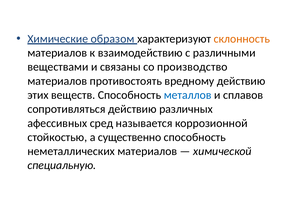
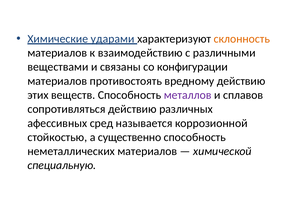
образом: образом -> ударами (113, 39)
производство: производство -> конфигурации (192, 67)
металлов colour: blue -> purple (188, 95)
